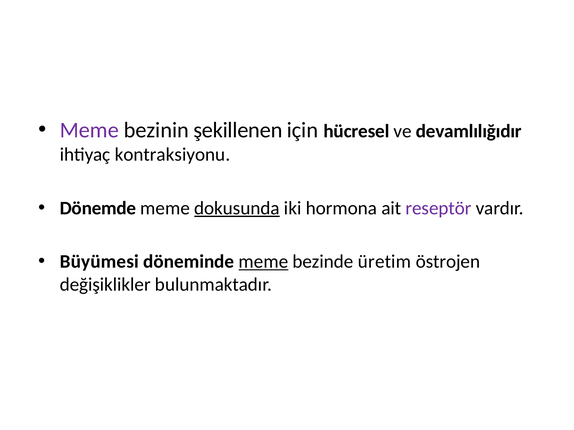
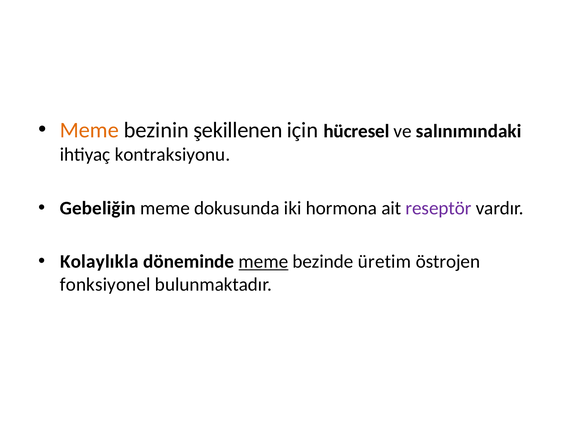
Meme colour: purple -> orange (89, 130)
devamlılığıdır: devamlılığıdır -> salınımındaki (469, 131)
Dönemde: Dönemde -> Gebeliğin (98, 208)
dokusunda underline: present -> none (237, 208)
Büyümesi: Büyümesi -> Kolaylıkla (99, 262)
değişiklikler: değişiklikler -> fonksiyonel (105, 285)
